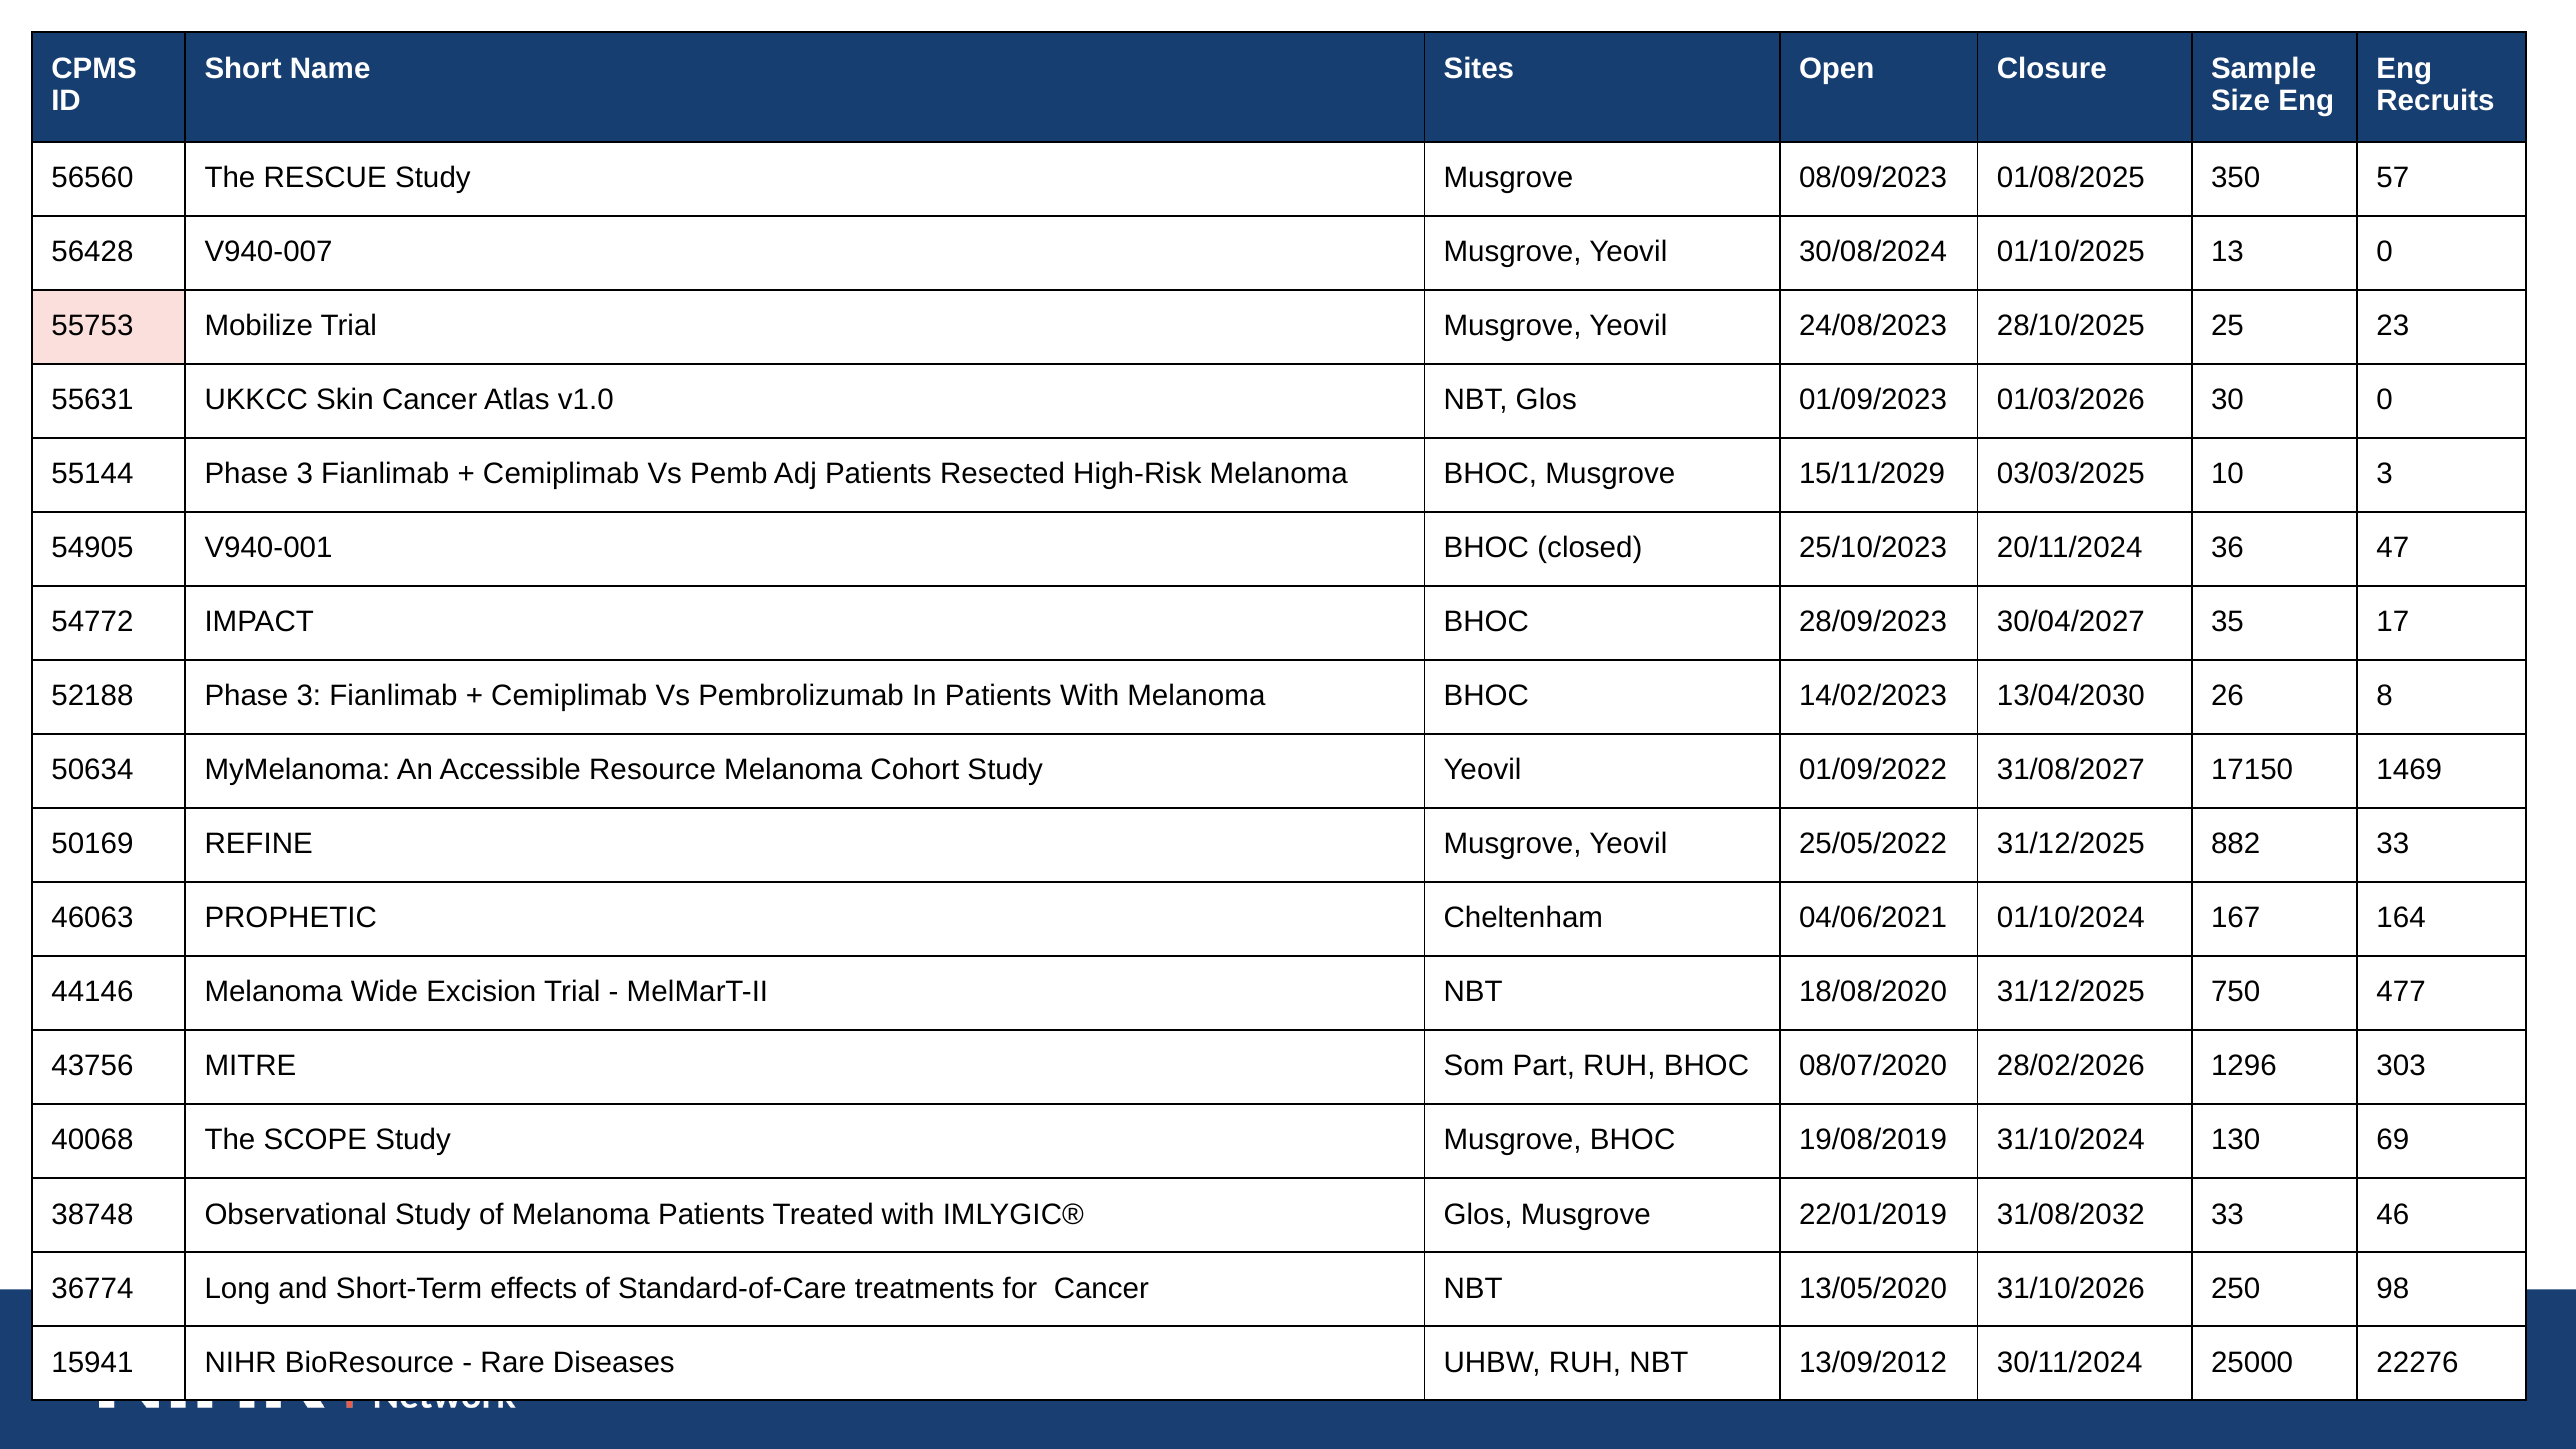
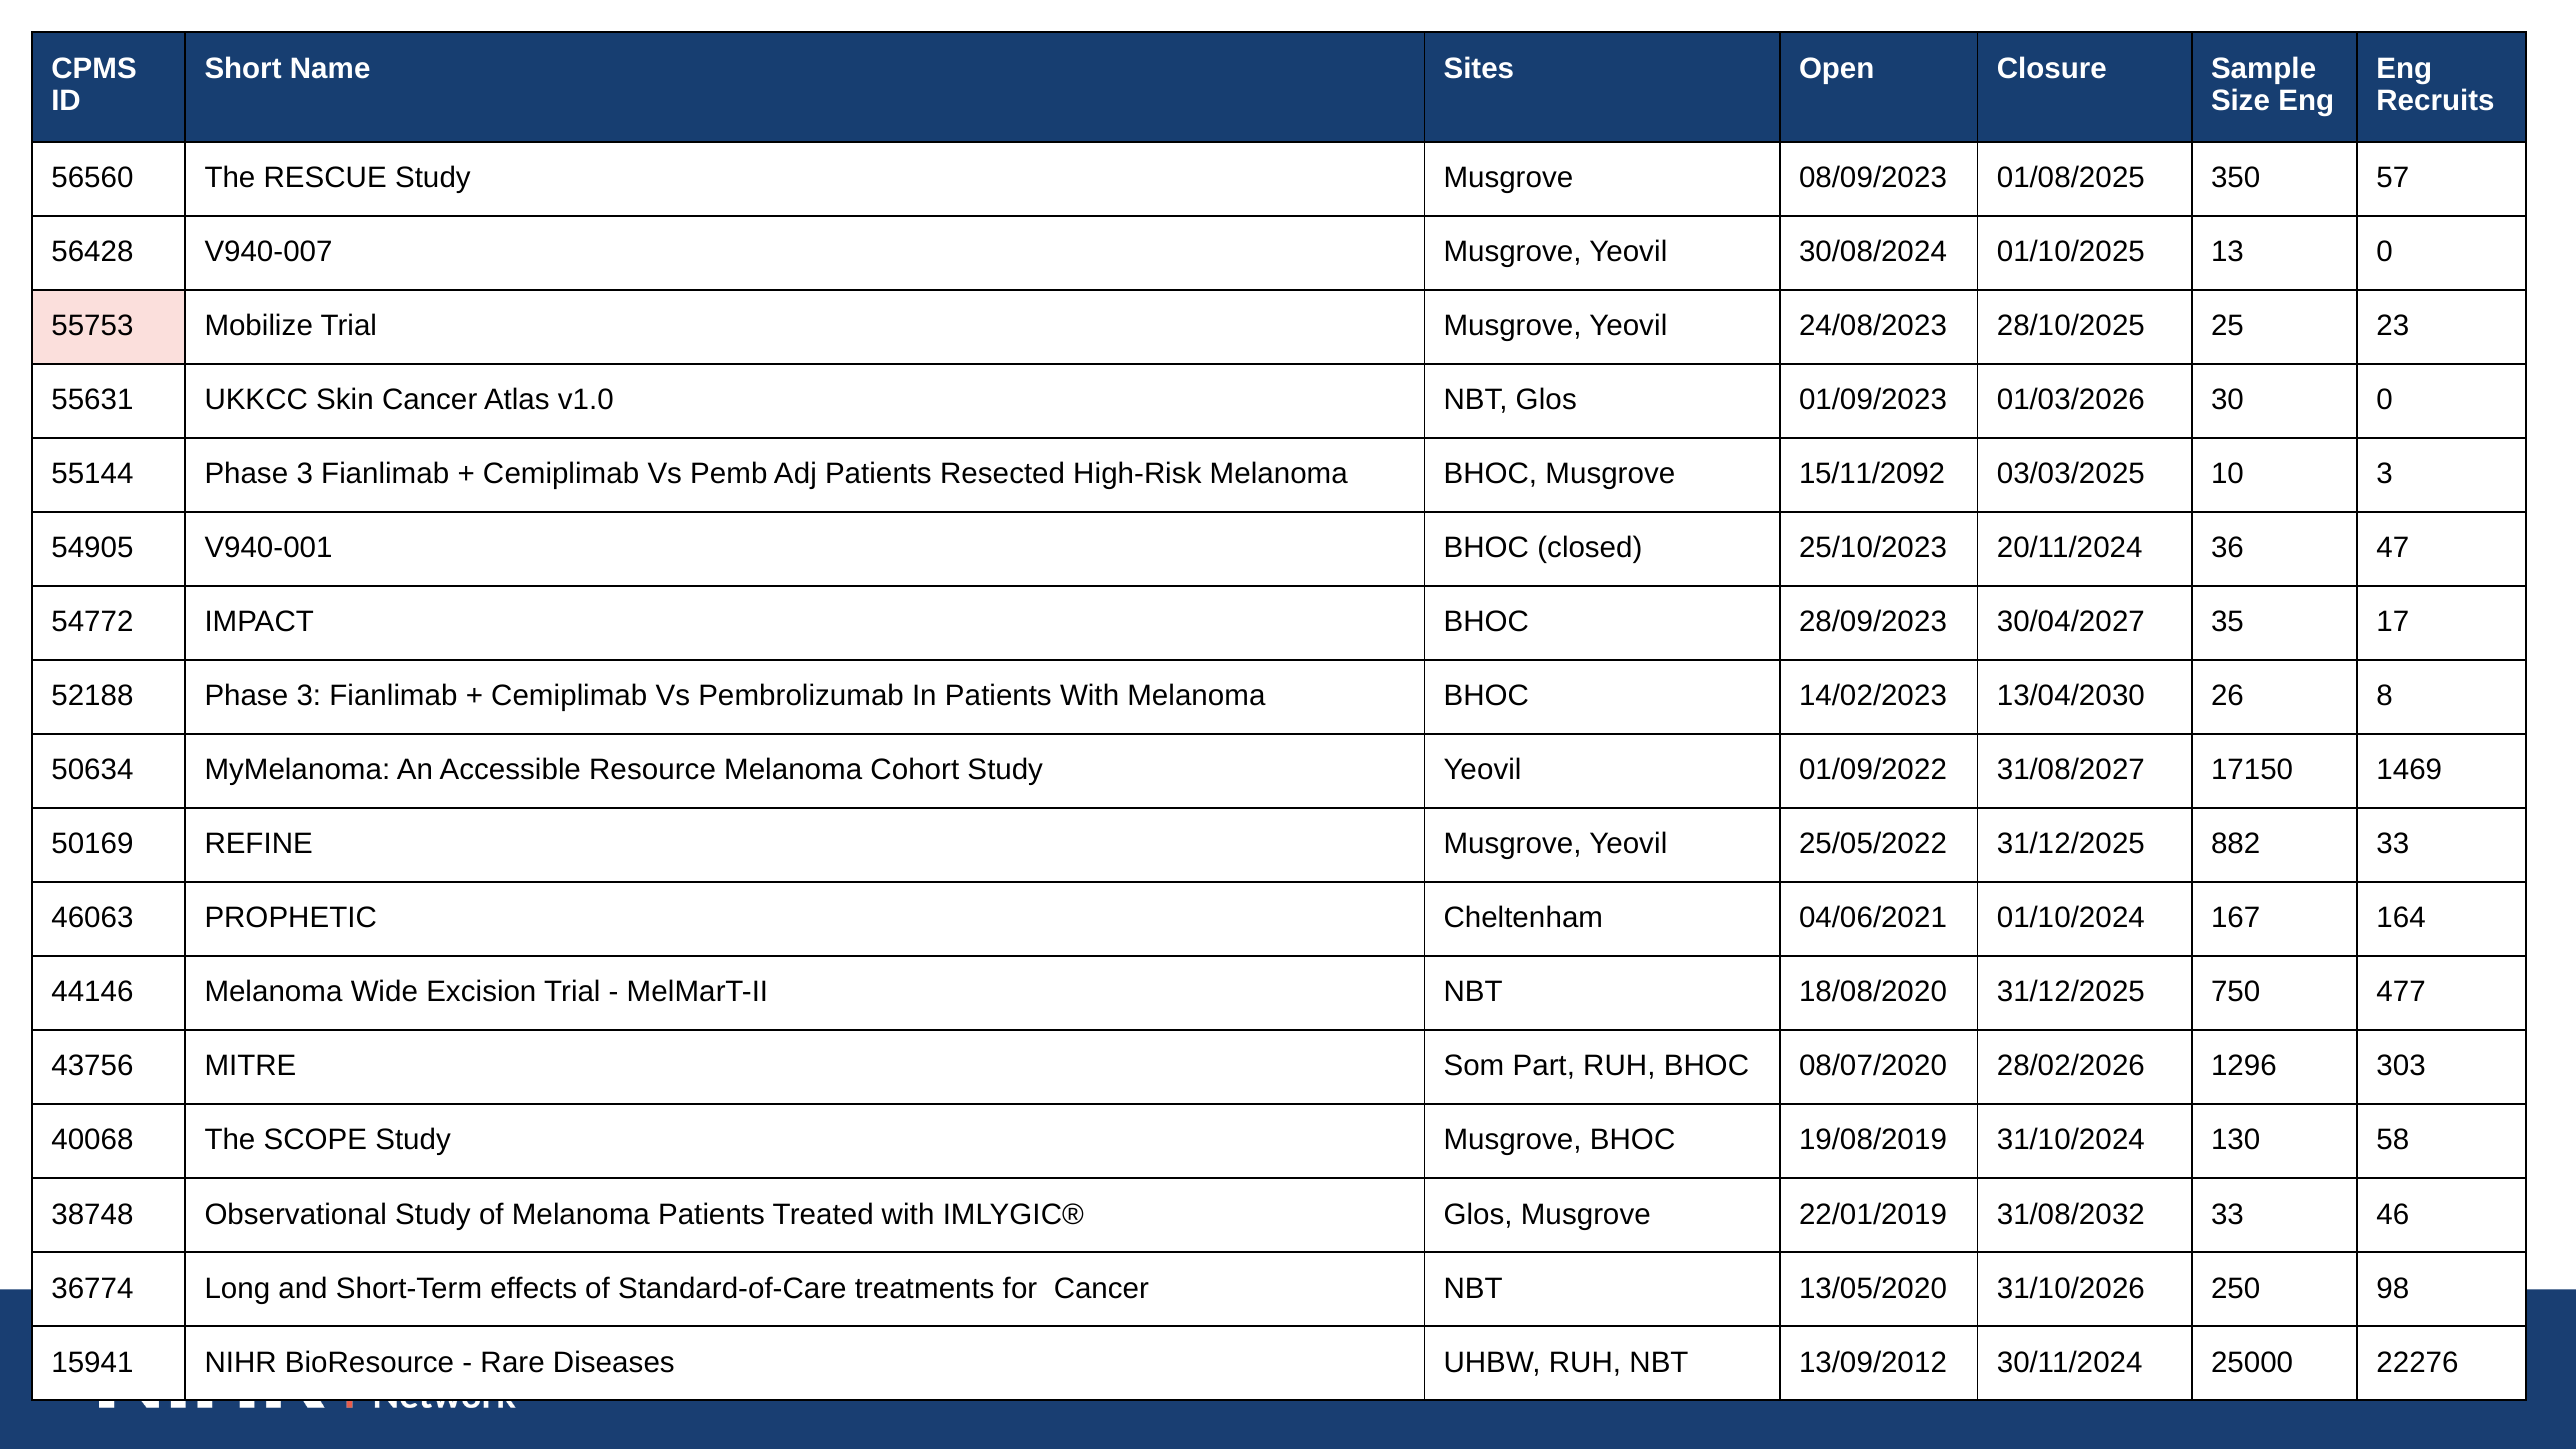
15/11/2029: 15/11/2029 -> 15/11/2092 (1872, 474)
69: 69 -> 58 (2393, 1140)
